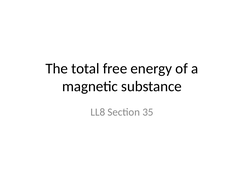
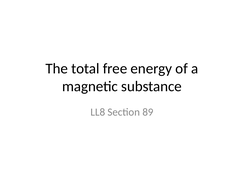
35: 35 -> 89 (148, 112)
